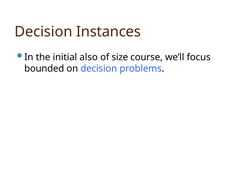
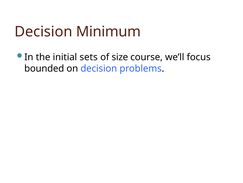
Instances: Instances -> Minimum (109, 32)
also: also -> sets (89, 57)
